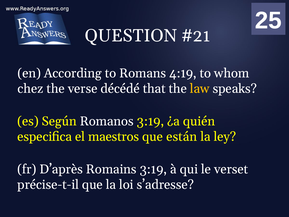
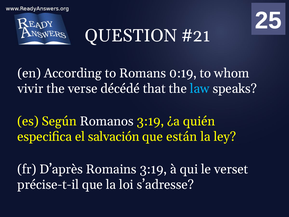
4:19: 4:19 -> 0:19 (183, 73)
chez: chez -> vivir (30, 89)
law colour: yellow -> light blue (200, 89)
maestros: maestros -> salvación (114, 136)
